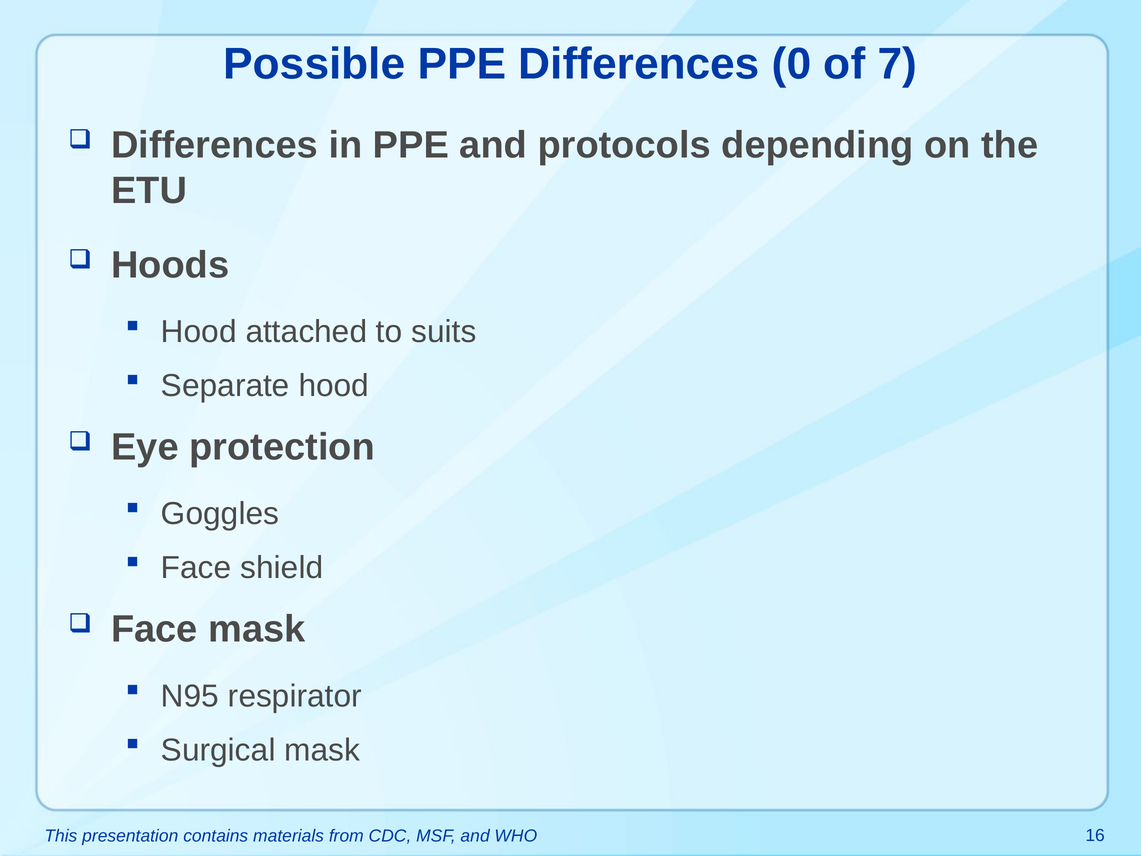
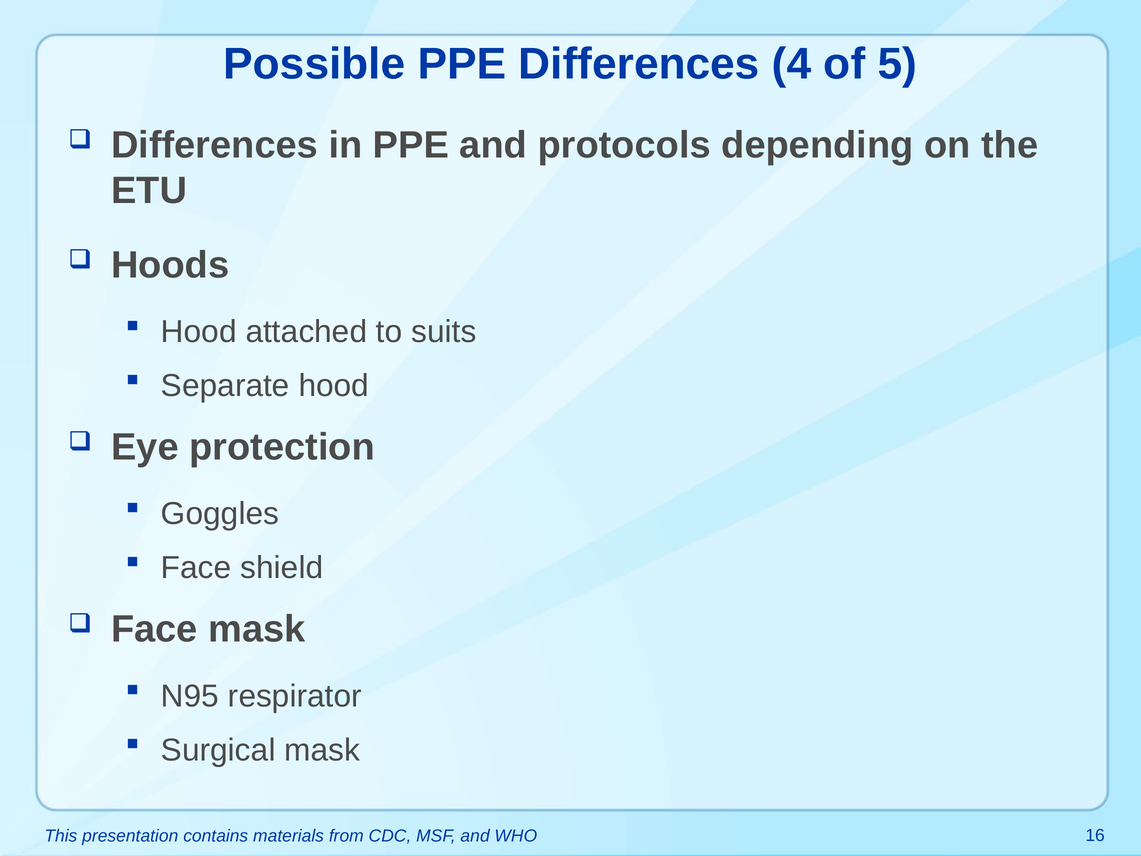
0: 0 -> 4 (792, 64)
7: 7 -> 5 (897, 64)
